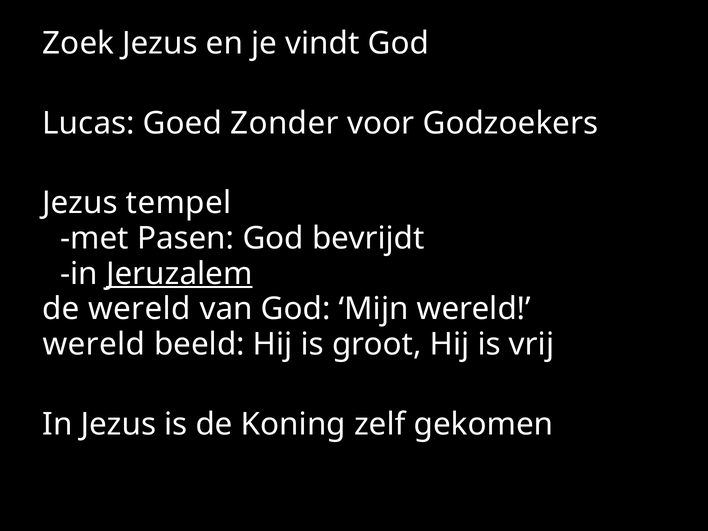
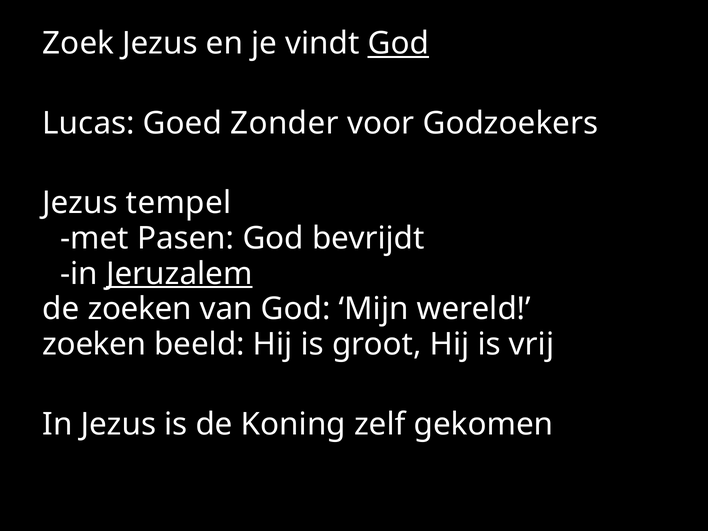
God underline: none -> present (398, 44)
de wereld: wereld -> zoeken (140, 309)
wereld: wereld -> zoeken (94, 344)
